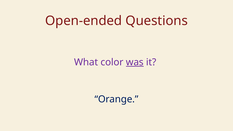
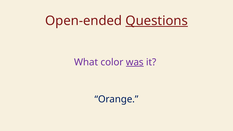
Questions underline: none -> present (157, 21)
